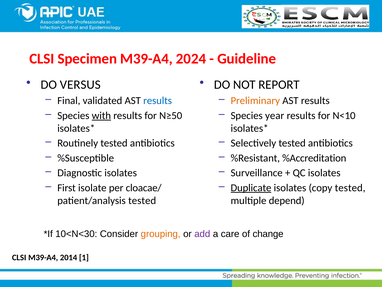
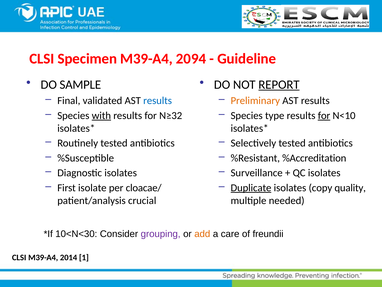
2024: 2024 -> 2094 (191, 59)
VERSUS: VERSUS -> SAMPLE (80, 84)
REPORT underline: none -> present (279, 84)
N≥50: N≥50 -> N≥32 (171, 115)
year: year -> type (275, 115)
for underline: none -> present (324, 115)
copy tested: tested -> quality (350, 188)
patient/analysis tested: tested -> crucial (142, 200)
depend: depend -> needed (287, 200)
grouping colour: orange -> purple (161, 233)
add colour: purple -> orange (202, 233)
change: change -> freundii (268, 233)
